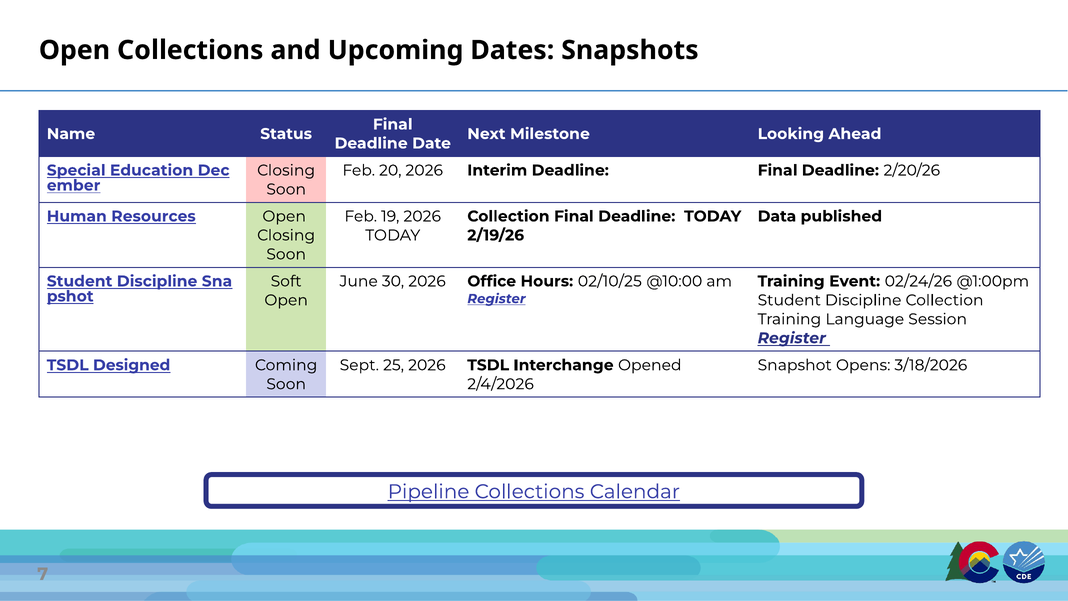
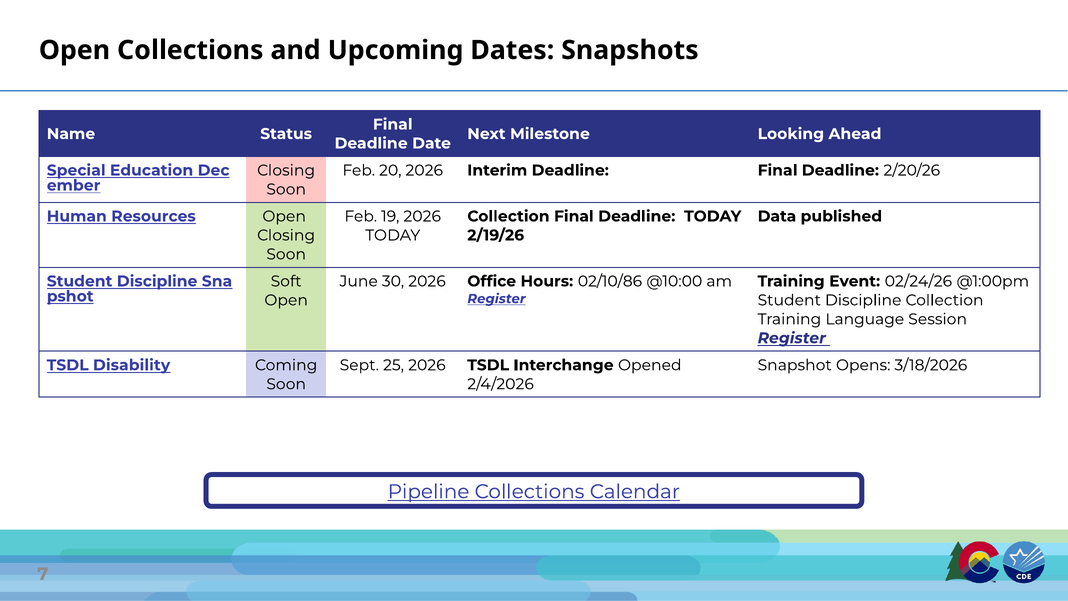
02/10/25: 02/10/25 -> 02/10/86 (610, 281)
Designed: Designed -> Disability (132, 365)
